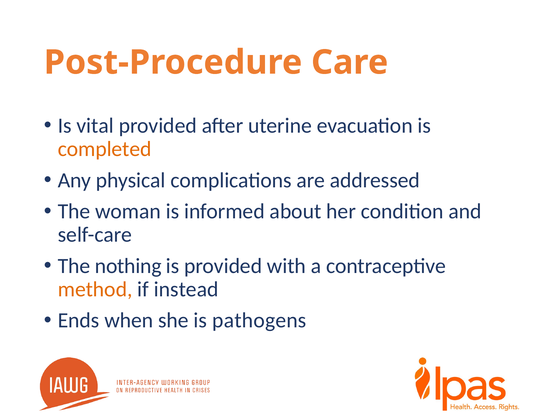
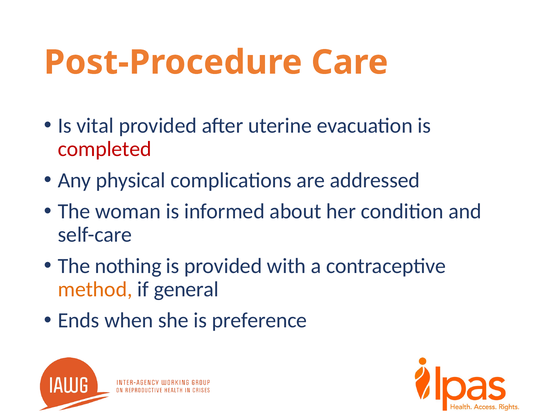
completed colour: orange -> red (105, 149)
instead: instead -> general (186, 289)
pathogens: pathogens -> preference (259, 320)
